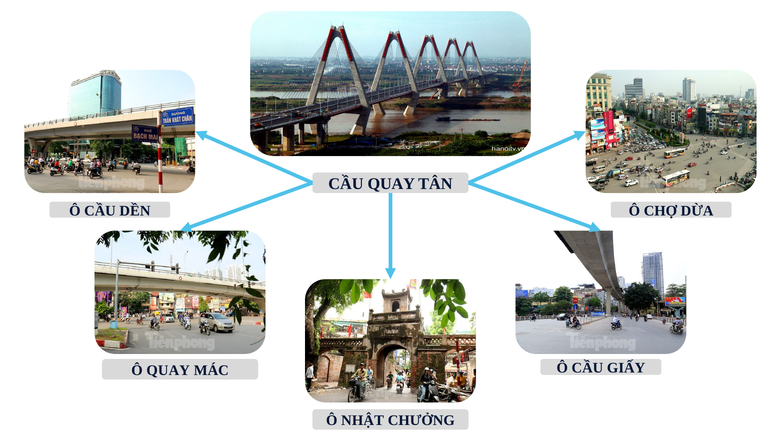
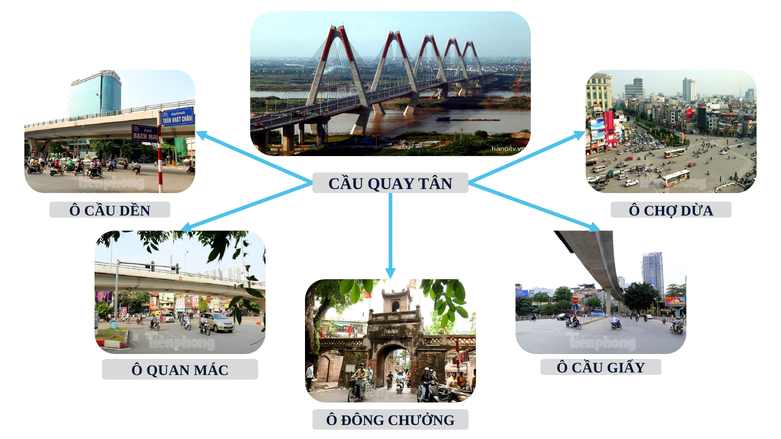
Ô QUAY: QUAY -> QUAN (168, 371)
NHẬT: NHẬT -> ĐÔNG (363, 421)
